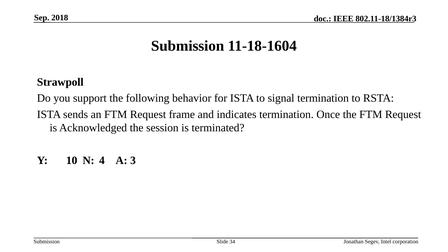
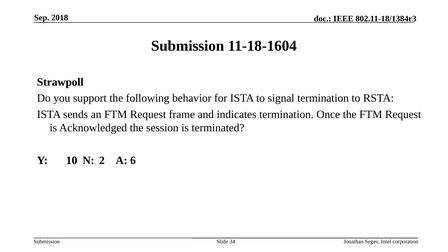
4: 4 -> 2 (102, 160)
3: 3 -> 6 (133, 160)
